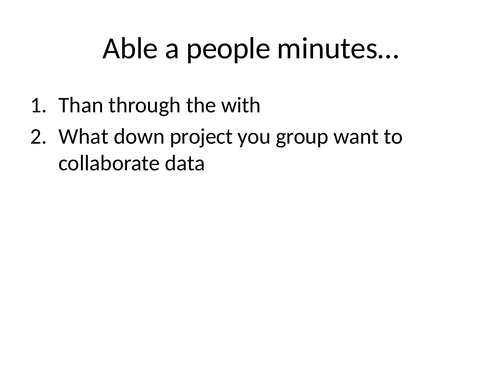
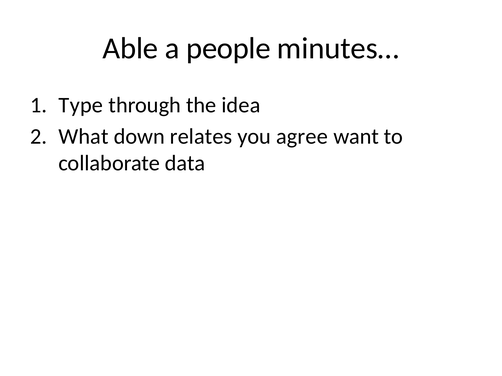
Than: Than -> Type (81, 105)
with: with -> idea (241, 105)
project: project -> relates (201, 137)
group: group -> agree (302, 137)
